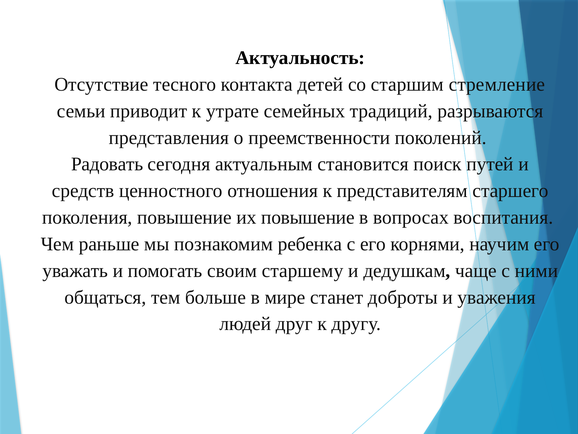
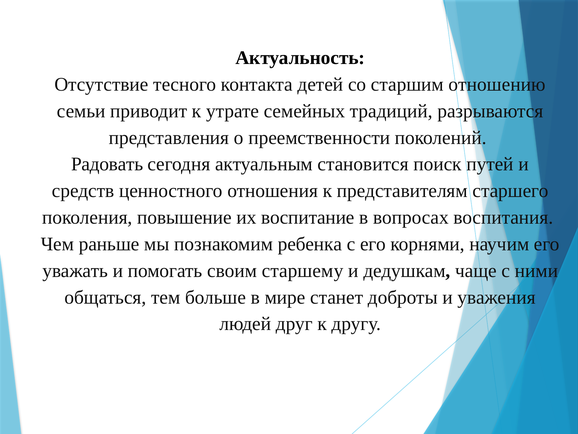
стремление: стремление -> отношению (497, 84)
их повышение: повышение -> воспитание (308, 217)
